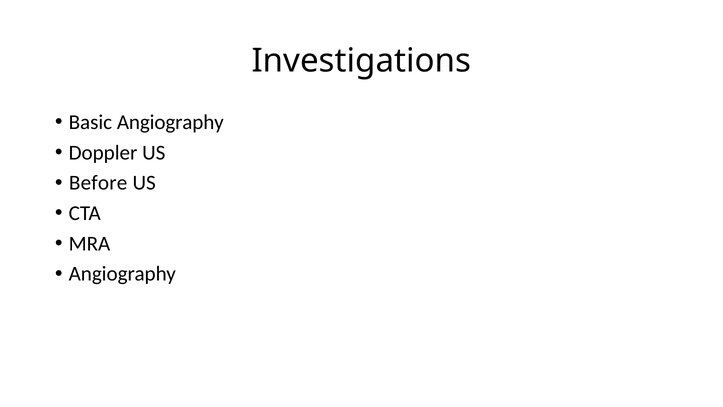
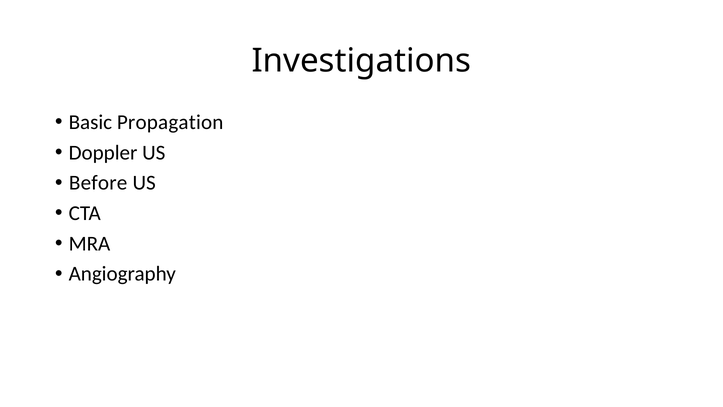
Basic Angiography: Angiography -> Propagation (170, 122)
